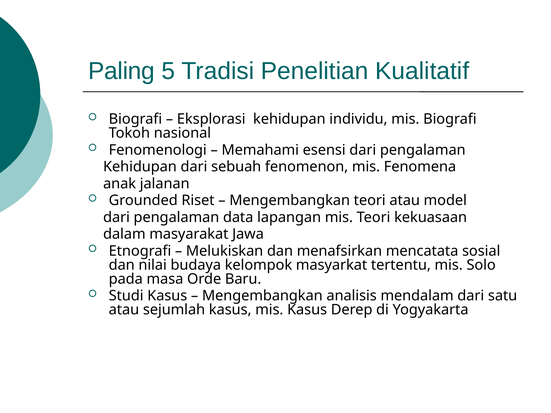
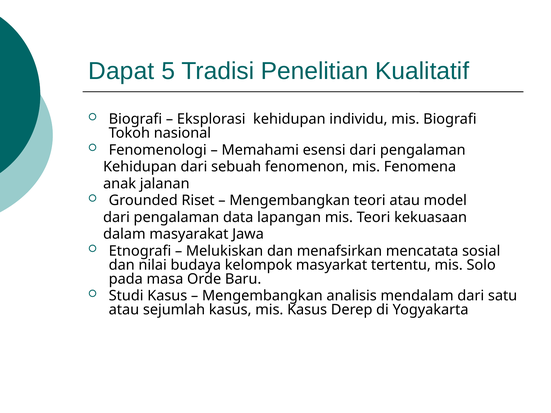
Paling: Paling -> Dapat (121, 71)
